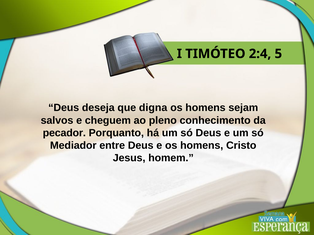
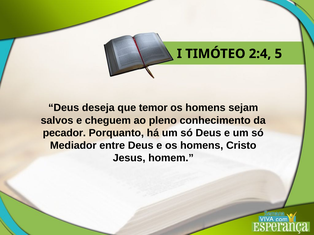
digna: digna -> temor (153, 108)
